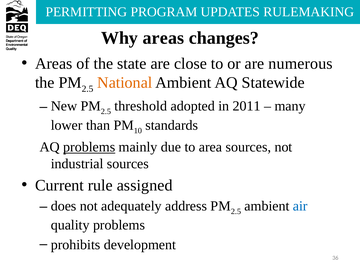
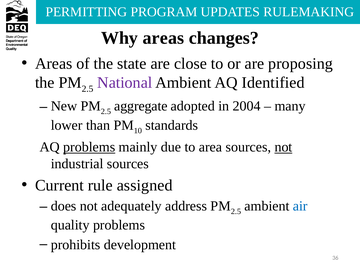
numerous: numerous -> proposing (301, 63)
National colour: orange -> purple (125, 83)
Statewide: Statewide -> Identified (273, 83)
threshold: threshold -> aggregate (141, 106)
2011: 2011 -> 2004 (247, 106)
not underline: none -> present (283, 147)
